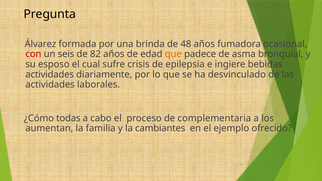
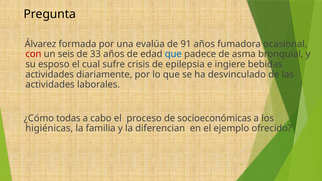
brinda: brinda -> evalúa (150, 44)
48: 48 -> 91 (186, 44)
82: 82 -> 33 (95, 54)
que colour: orange -> blue (173, 54)
complementaria: complementaria -> socioeconómicas (214, 118)
aumentan: aumentan -> higiénicas (49, 128)
cambiantes: cambiantes -> diferencian (160, 128)
